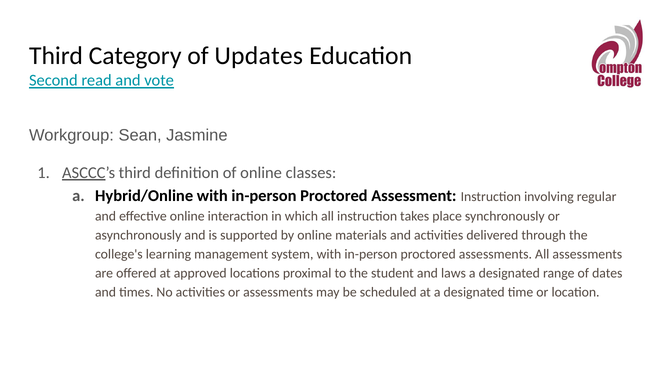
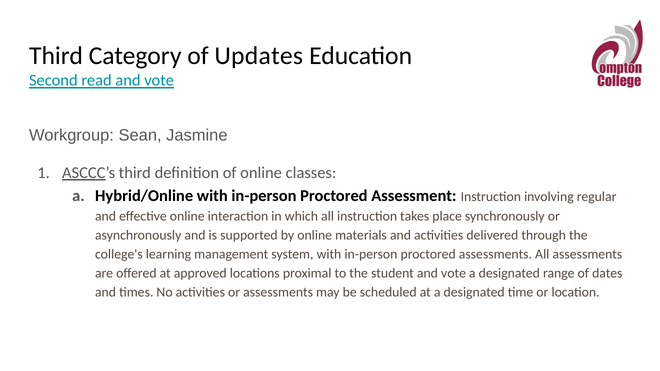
student and laws: laws -> vote (454, 273)
